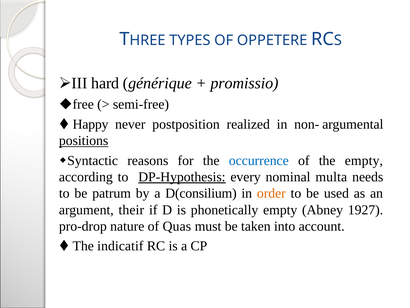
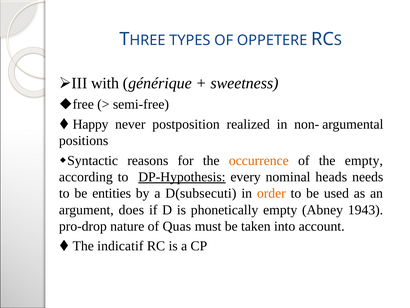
hard: hard -> with (105, 83)
promissio: promissio -> sweetness (244, 83)
positions underline: present -> none (84, 140)
occurrence colour: blue -> orange (259, 160)
multa: multa -> heads (331, 177)
patrum: patrum -> entities (112, 193)
D(consilium: D(consilium -> D(subsecuti (201, 193)
their: their -> does (131, 209)
1927: 1927 -> 1943 (366, 209)
